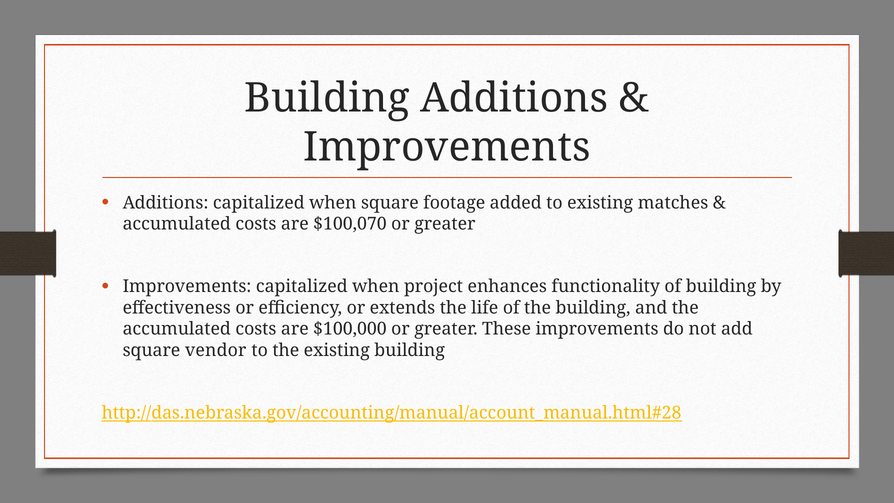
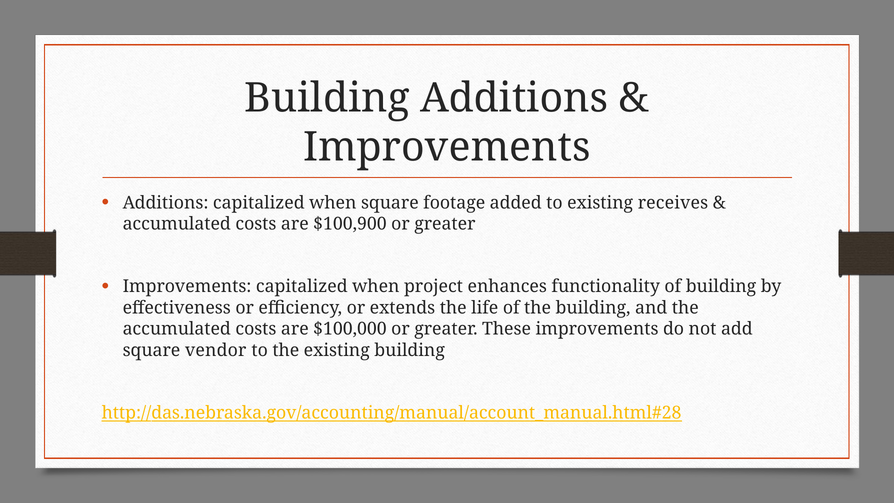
matches: matches -> receives (673, 203)
$100,070: $100,070 -> $100,900 (350, 224)
